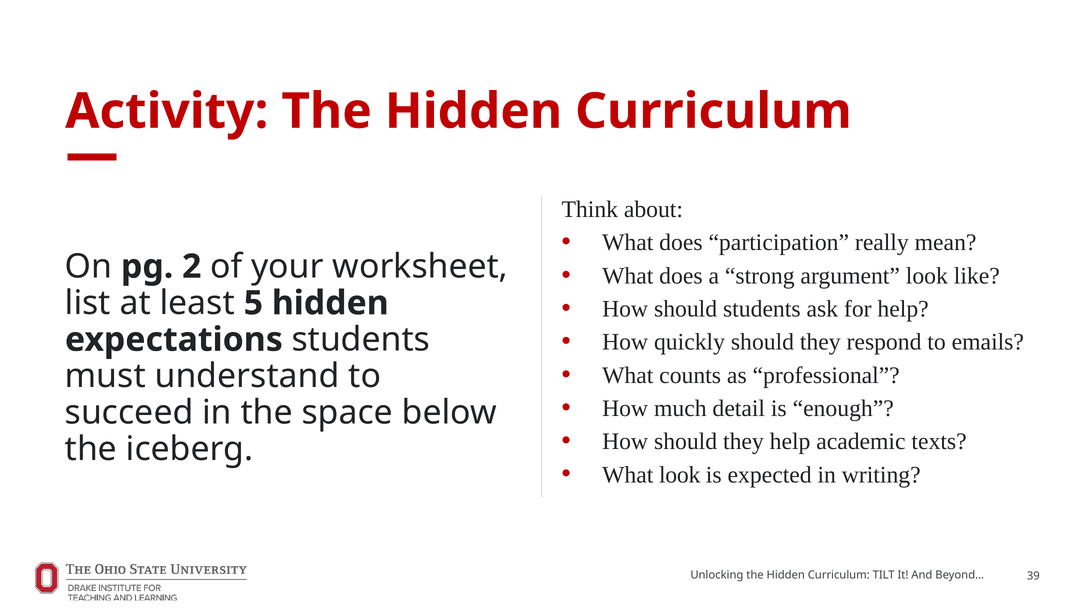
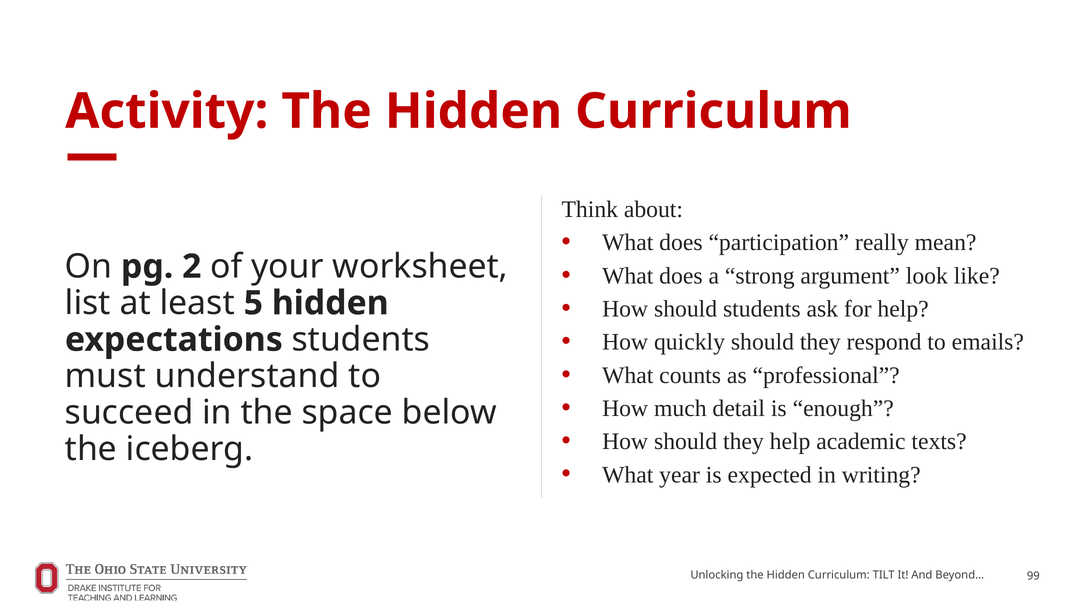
What look: look -> year (680, 475)
39: 39 -> 99 (1033, 576)
